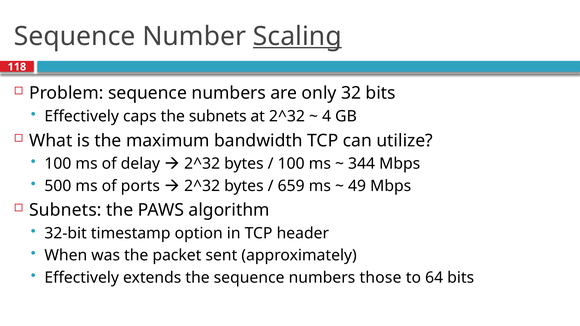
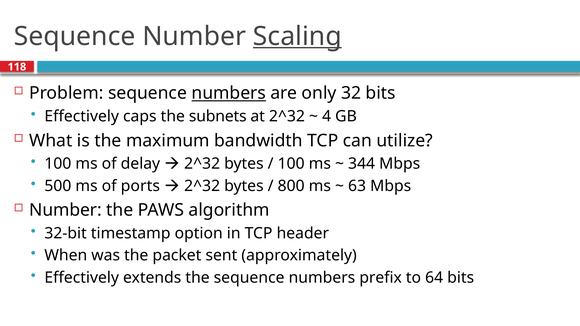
numbers underline: none -> present (229, 93)
659: 659 -> 800 (291, 186)
49: 49 -> 63 (357, 186)
Subnets: Subnets -> Number (65, 210)
those: those -> prefix (381, 278)
